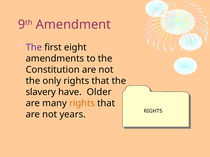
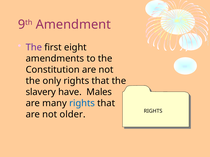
Older: Older -> Males (99, 92)
rights colour: orange -> blue (82, 104)
years: years -> older (73, 115)
